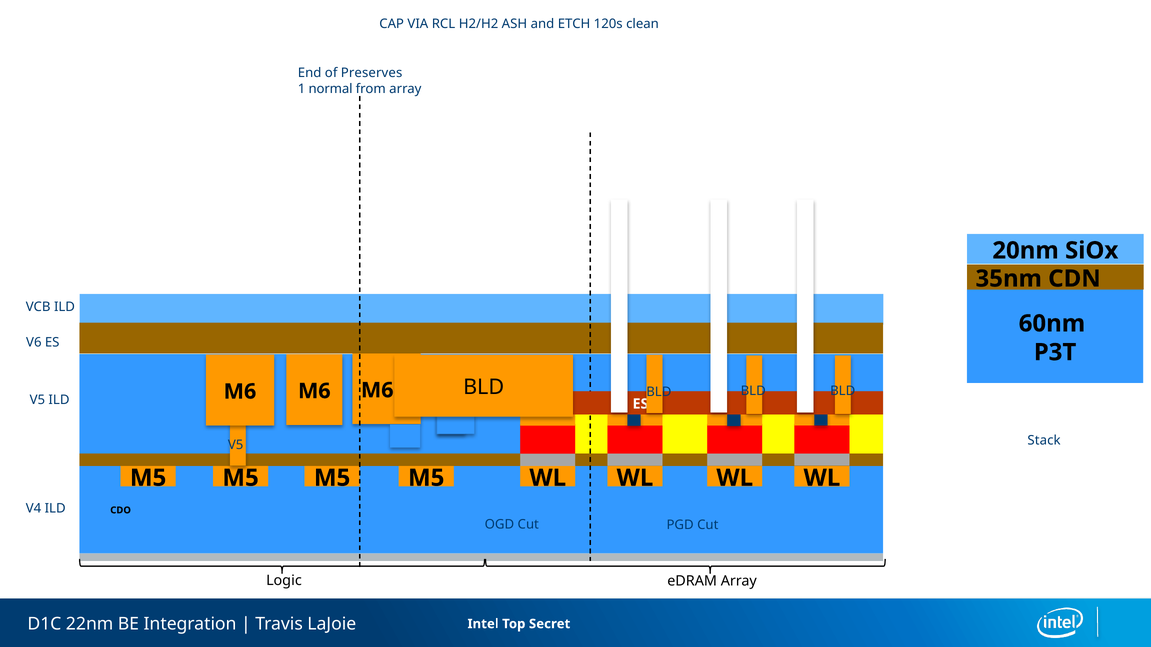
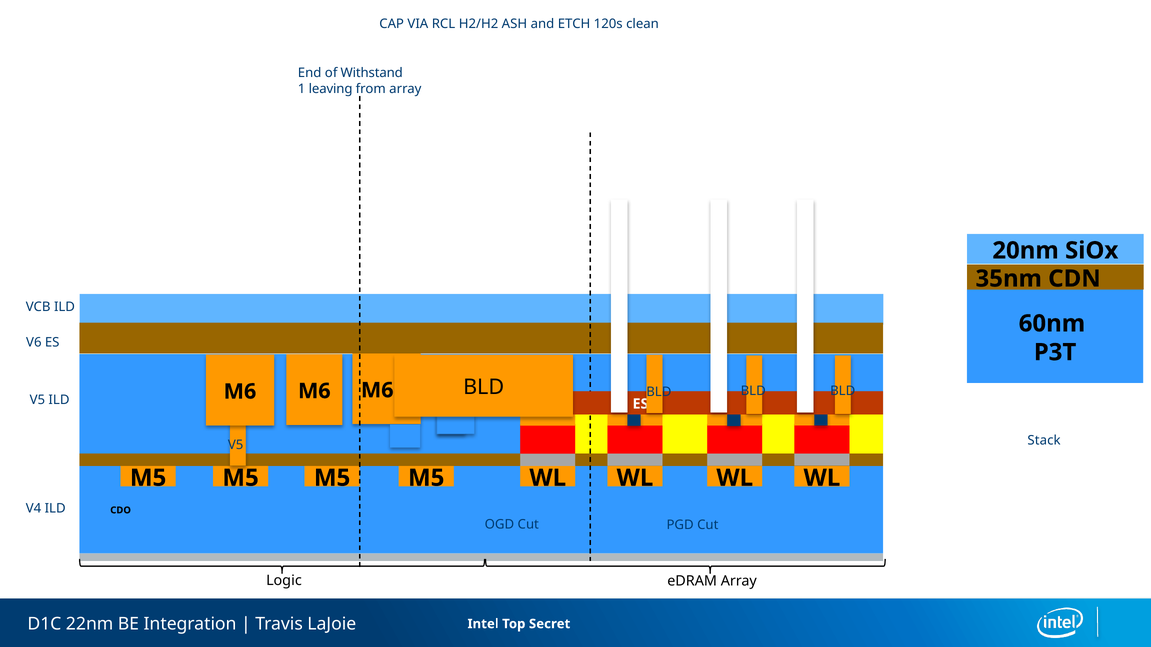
Preserves: Preserves -> Withstand (372, 73)
normal: normal -> leaving (331, 89)
